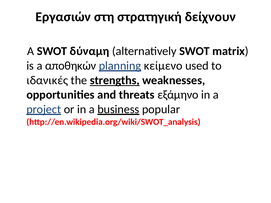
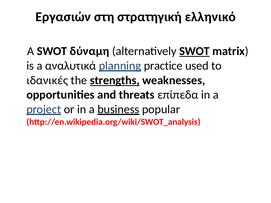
δείχνουν: δείχνουν -> ελληνικό (210, 17)
SWOT underline: none -> present (195, 51)
αποθηκών: αποθηκών -> αναλυτικά (71, 66)
κείμενο: κείμενο -> practice (163, 66)
εξάμηνο: εξάμηνο -> επίπεδα (178, 95)
